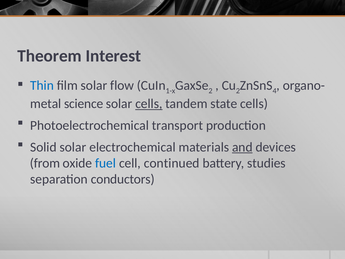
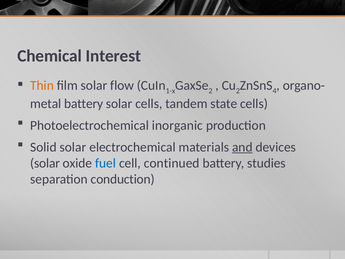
Theorem: Theorem -> Chemical (50, 56)
Thin colour: blue -> orange (42, 85)
science: science -> battery (84, 104)
cells underline: present -> none (149, 104)
transport: transport -> inorganic (177, 125)
from: from -> solar (45, 163)
conductors: conductors -> conduction (123, 179)
